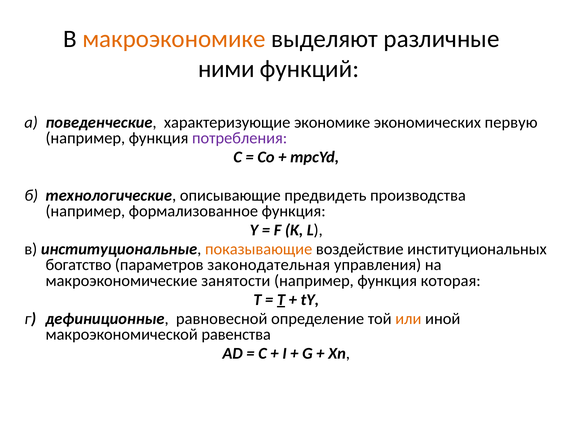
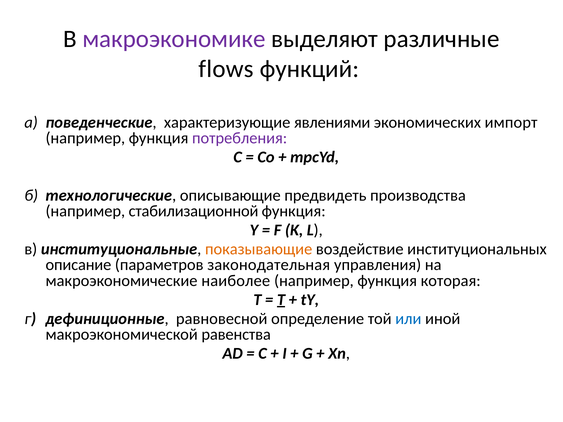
макроэкономике colour: orange -> purple (174, 39)
ними: ними -> flows (226, 69)
экономике: экономике -> явлениями (332, 123)
первую: первую -> импорт (511, 123)
формализованное: формализованное -> стабилизационной (194, 211)
богатство: богатство -> описание (78, 265)
занятости: занятости -> наиболее (236, 281)
или colour: orange -> blue (408, 319)
